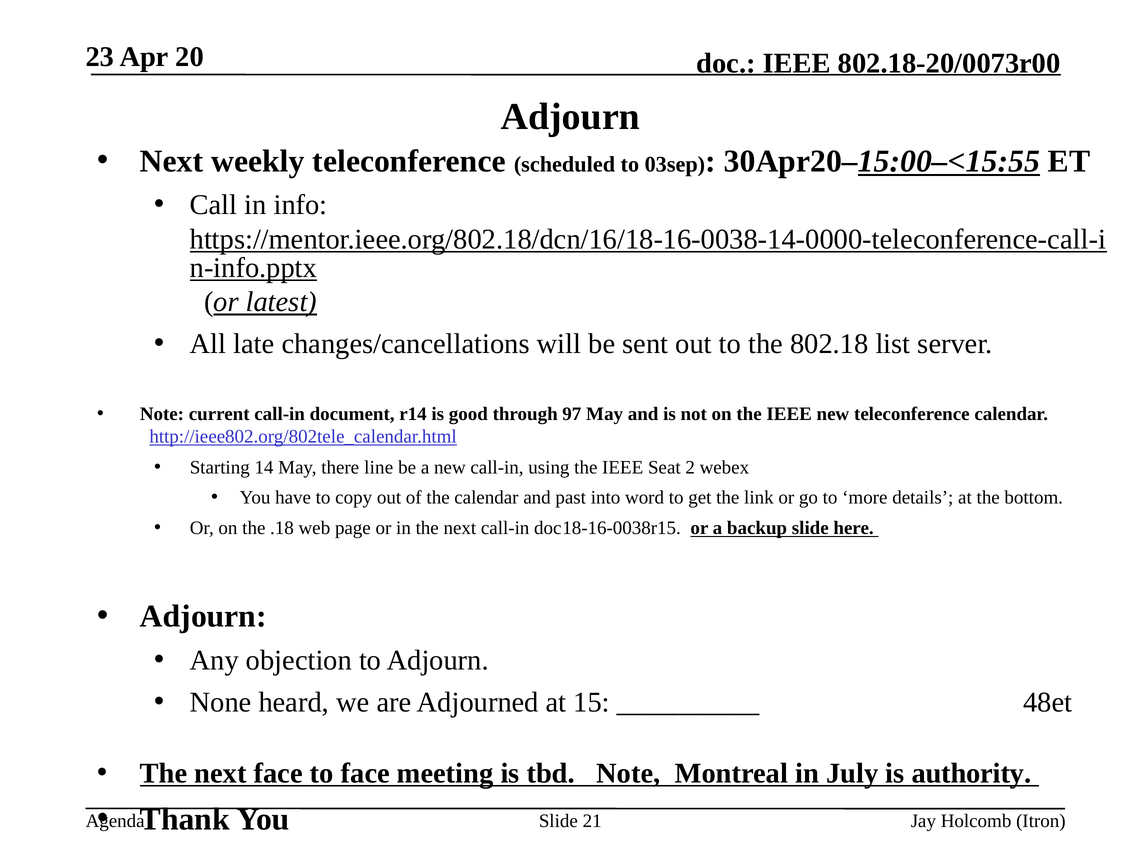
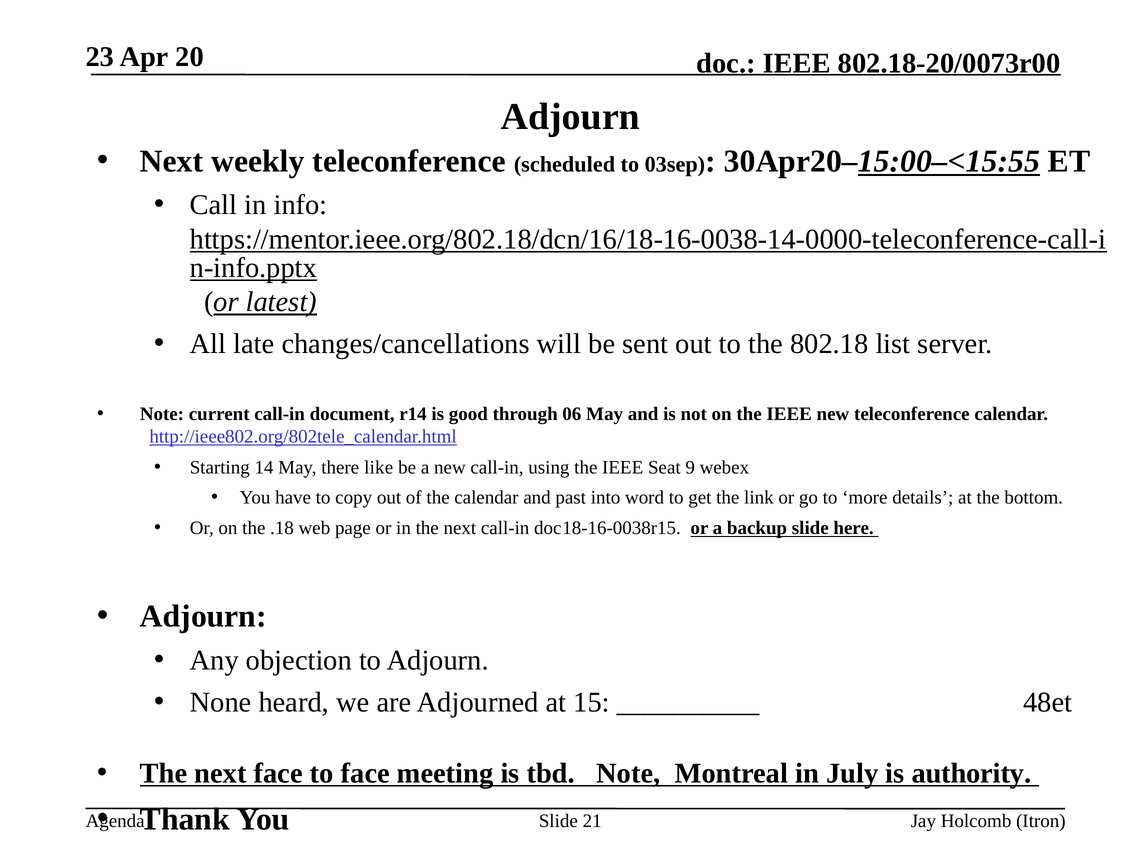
97: 97 -> 06 (572, 414)
line: line -> like (379, 467)
2: 2 -> 9 (690, 467)
